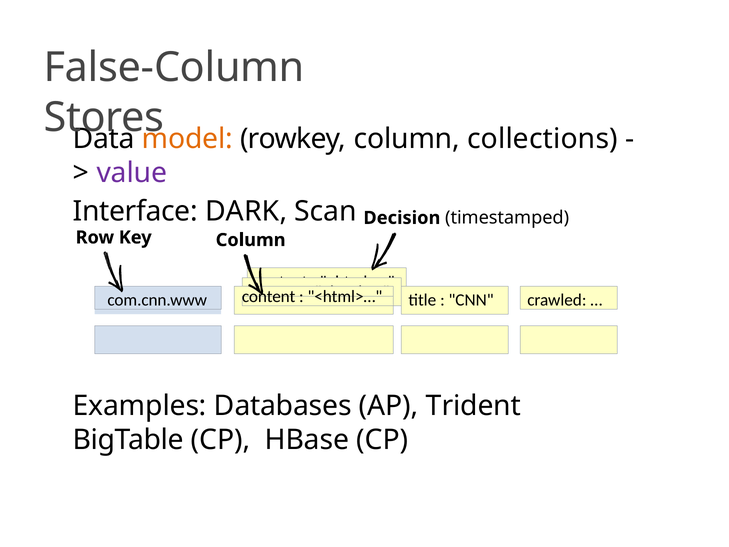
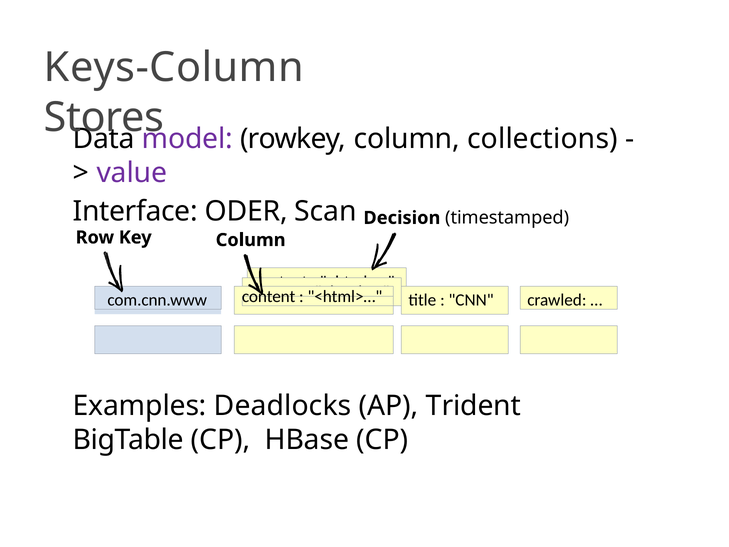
False-Column: False-Column -> Keys-Column (174, 68)
model colour: orange -> purple (187, 139)
DARK: DARK -> ODER (246, 211)
Databases: Databases -> Deadlocks (283, 406)
